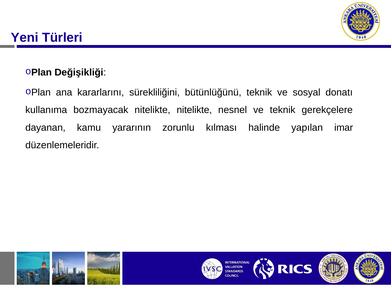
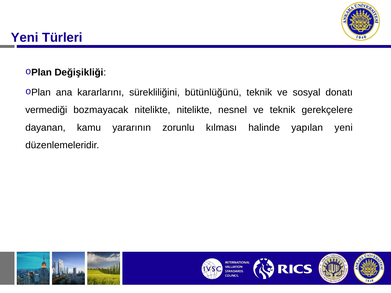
kullanıma: kullanıma -> vermediği (46, 110)
yapılan imar: imar -> yeni (344, 128)
